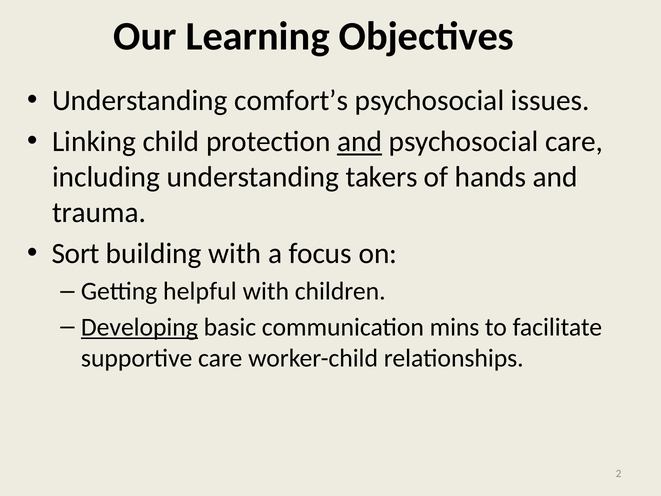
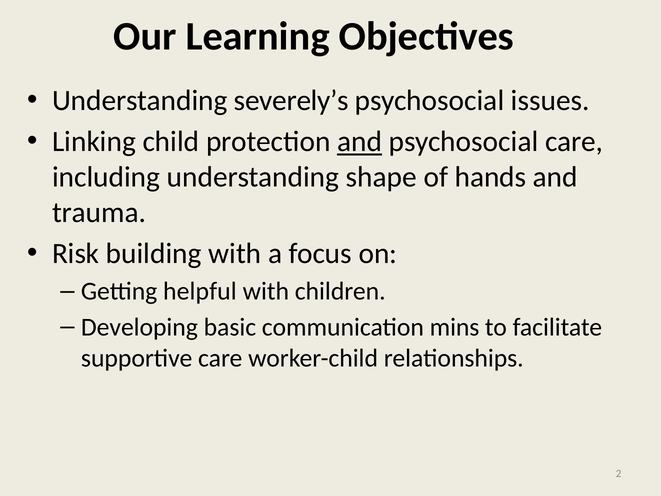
comfort’s: comfort’s -> severely’s (291, 100)
takers: takers -> shape (381, 177)
Sort: Sort -> Risk (76, 253)
Developing underline: present -> none (139, 327)
